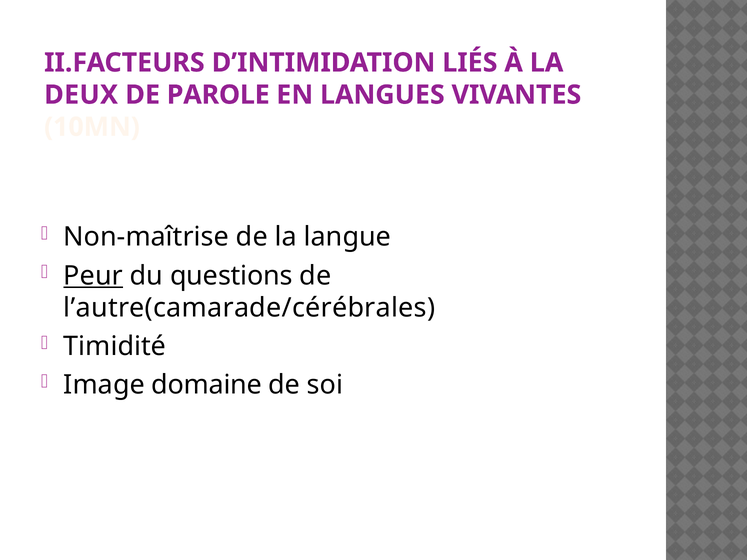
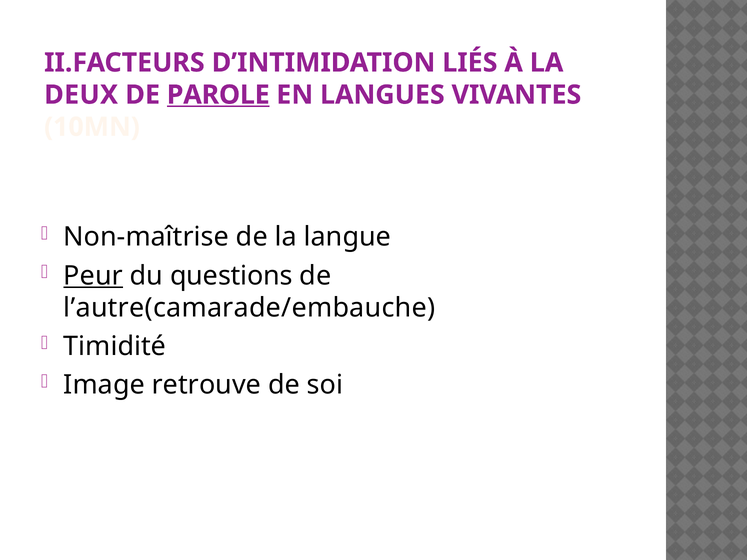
PAROLE underline: none -> present (218, 95)
l’autre(camarade/cérébrales: l’autre(camarade/cérébrales -> l’autre(camarade/embauche (249, 308)
domaine: domaine -> retrouve (206, 385)
